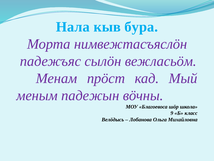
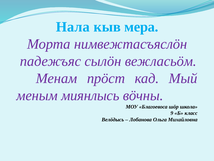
бура: бура -> мера (141, 27)
падежын: падежын -> миянлысь (90, 95)
